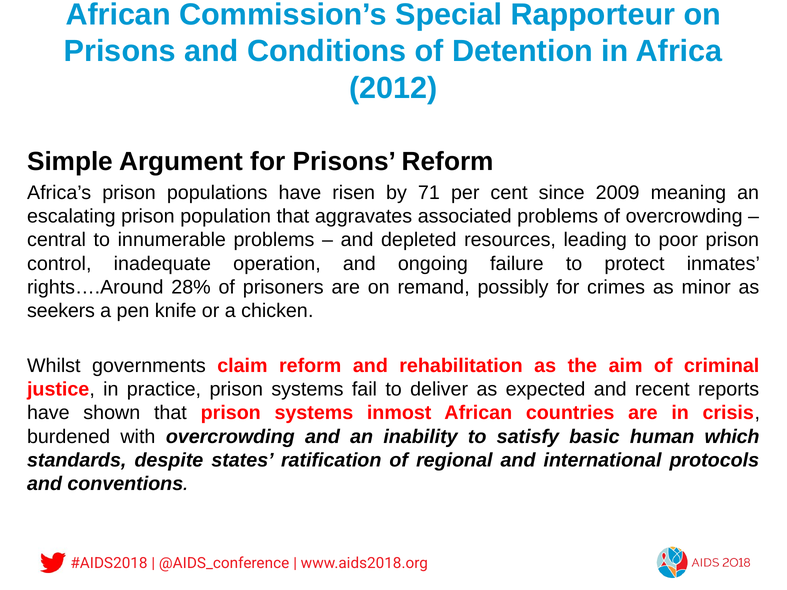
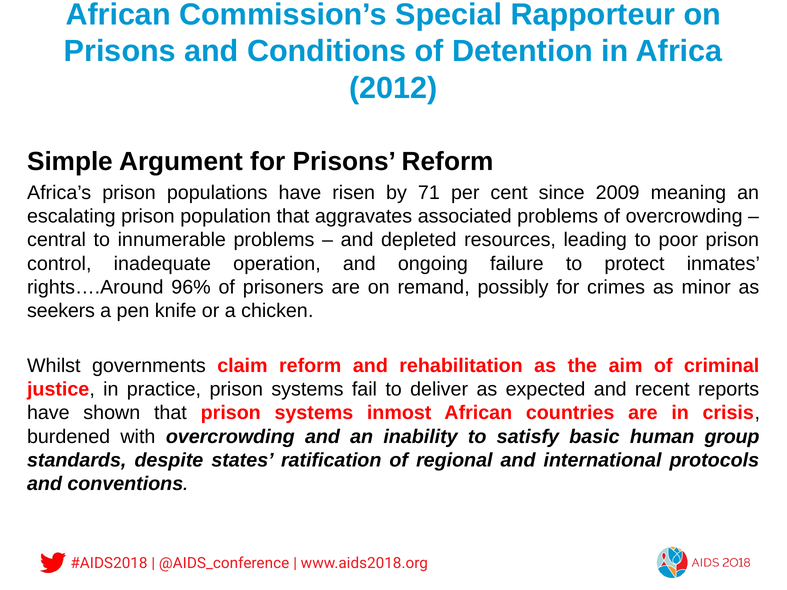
28%: 28% -> 96% (191, 287)
which: which -> group (732, 437)
